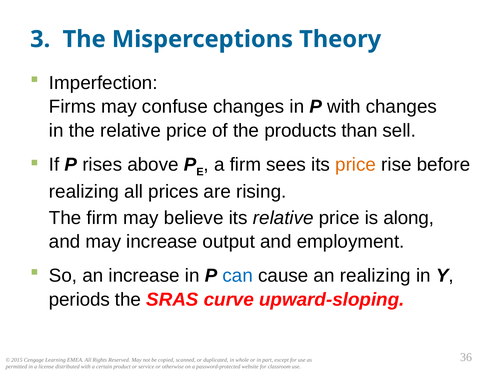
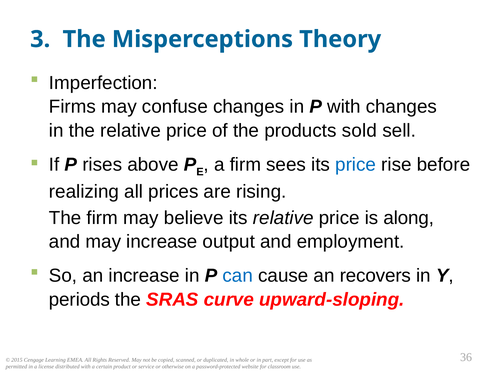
than: than -> sold (359, 131)
price colour: orange -> blue (356, 165)
an realizing: realizing -> recovers (375, 276)
